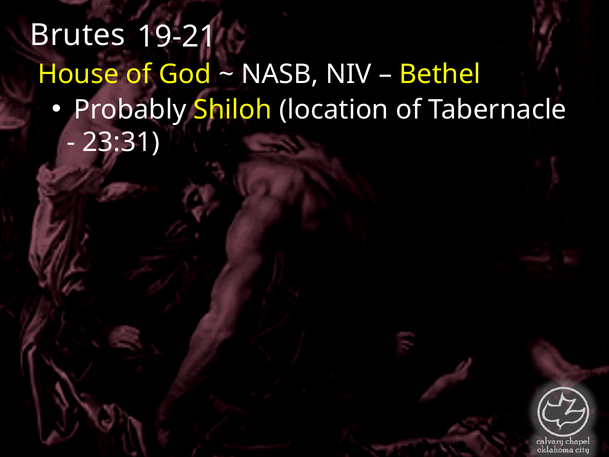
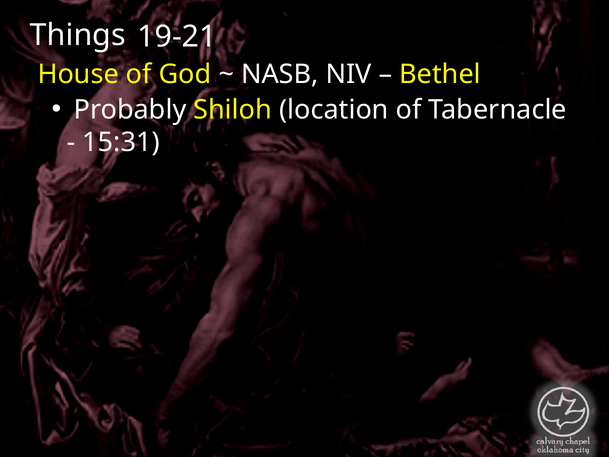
Brutes: Brutes -> Things (78, 35)
23:31: 23:31 -> 15:31 (121, 142)
